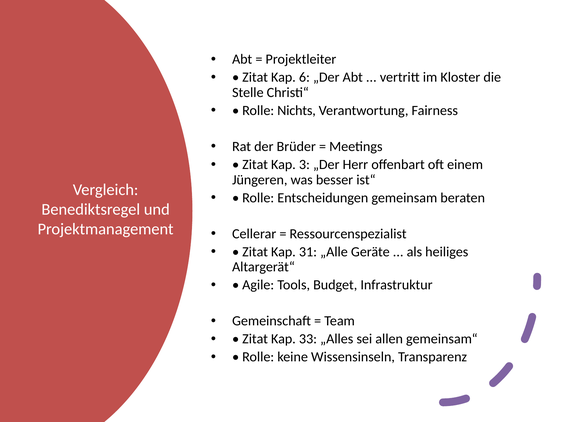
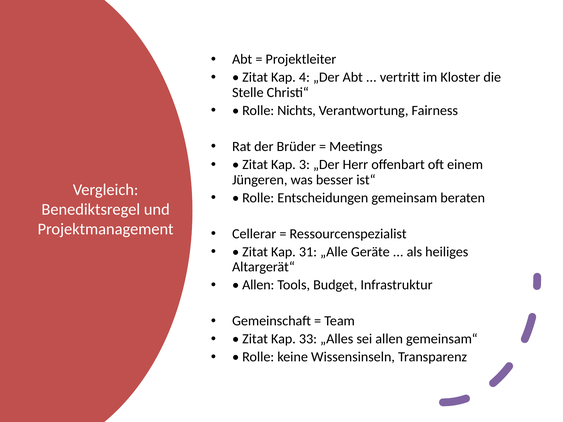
6: 6 -> 4 (304, 77)
Agile: Agile -> Allen (258, 285)
